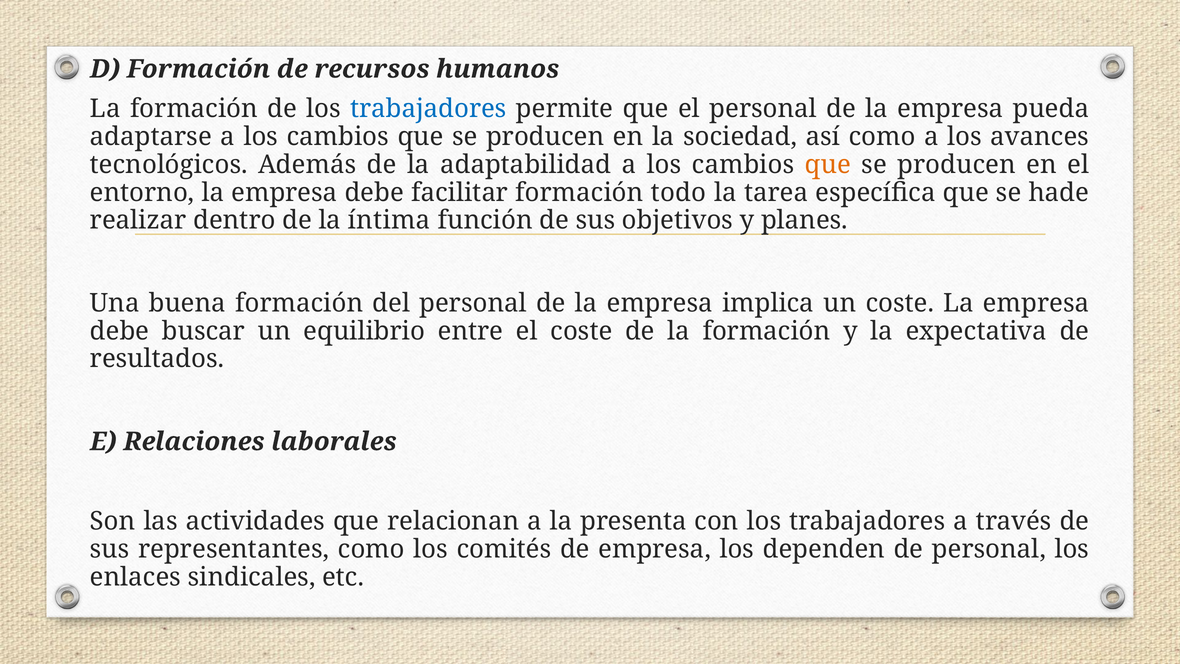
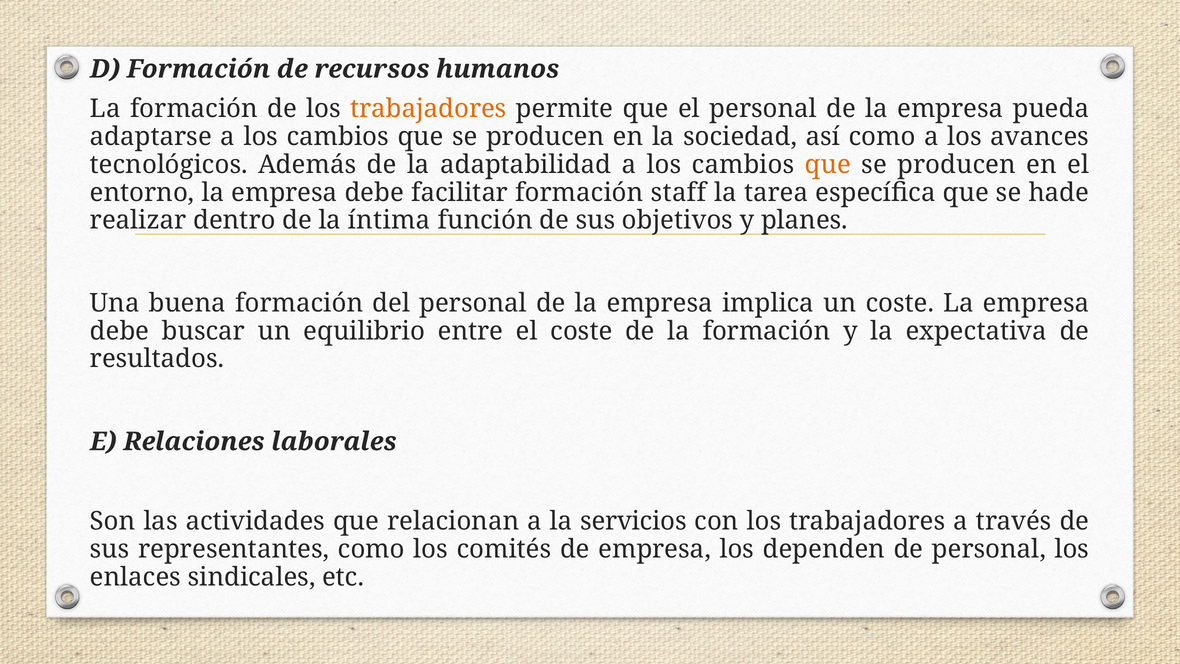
trabajadores colour: blue -> orange (428, 109)
todo: todo -> staff (679, 192)
presenta: presenta -> servicios (634, 521)
